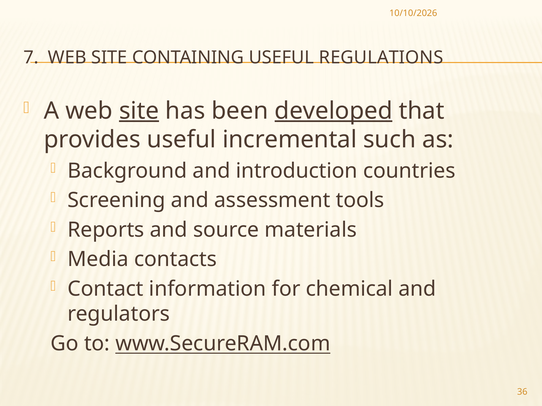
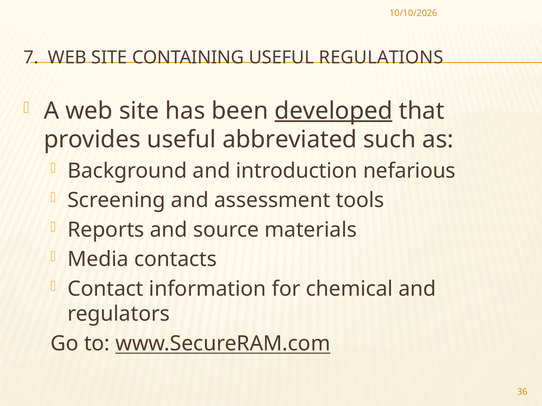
site underline: present -> none (139, 111)
incremental: incremental -> abbreviated (290, 140)
countries: countries -> nefarious (409, 171)
